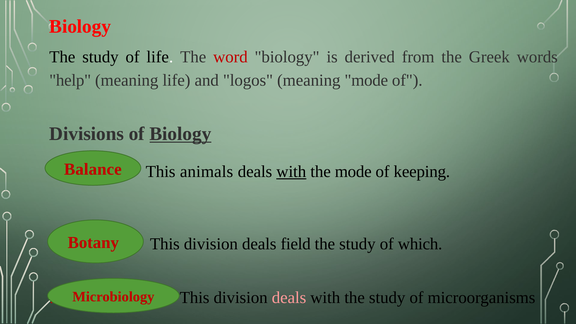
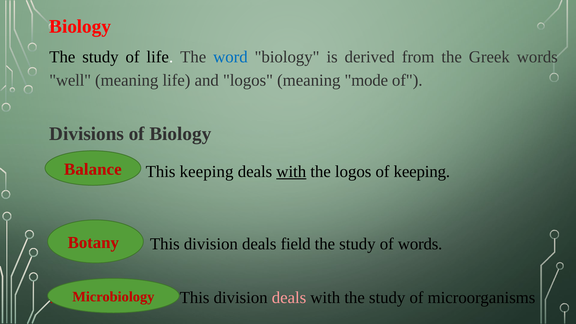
word colour: red -> blue (230, 57)
help: help -> well (70, 80)
Biology underline: present -> none (180, 134)
This animals: animals -> keeping (207, 171)
the mode: mode -> logos (353, 171)
of which: which -> words (420, 244)
